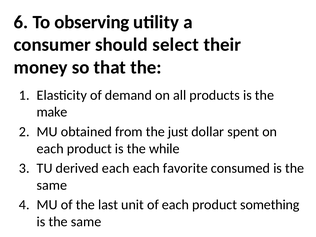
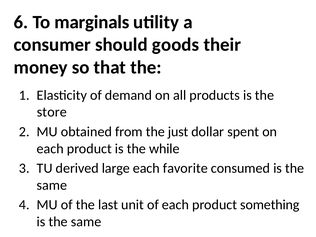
observing: observing -> marginals (92, 22)
select: select -> goods (176, 45)
make: make -> store (52, 112)
derived each: each -> large (116, 168)
